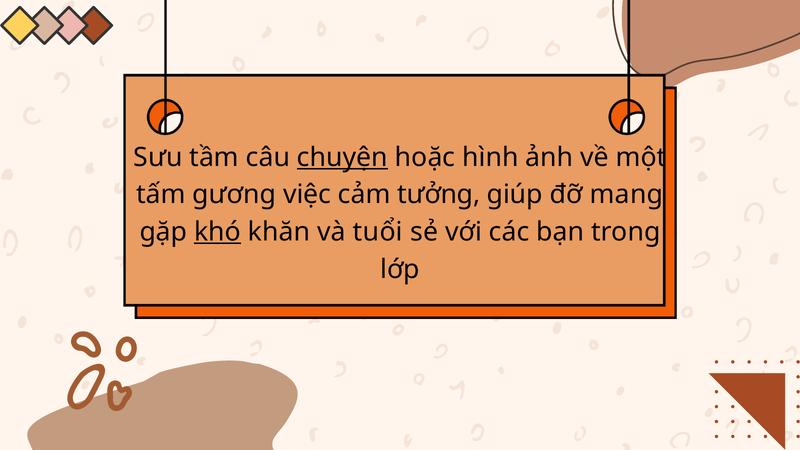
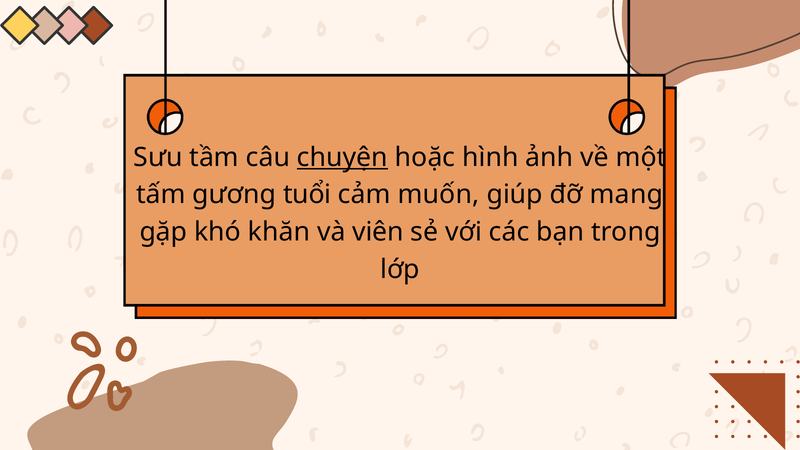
việc: việc -> tuổi (307, 195)
tưởng: tưởng -> muốn (439, 195)
khó underline: present -> none (218, 232)
tuổi: tuổi -> viên (378, 232)
